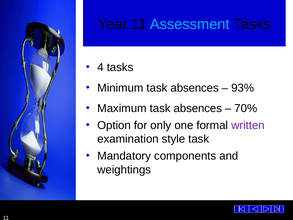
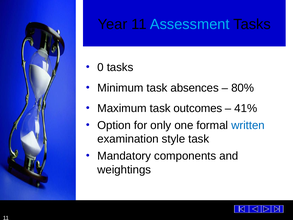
4: 4 -> 0 (101, 67)
93%: 93% -> 80% (243, 88)
Maximum task absences: absences -> outcomes (198, 108)
70%: 70% -> 41% (246, 108)
written colour: purple -> blue (248, 125)
